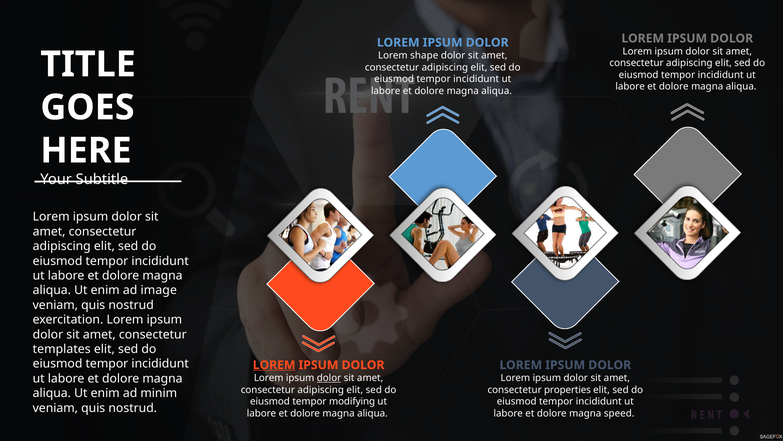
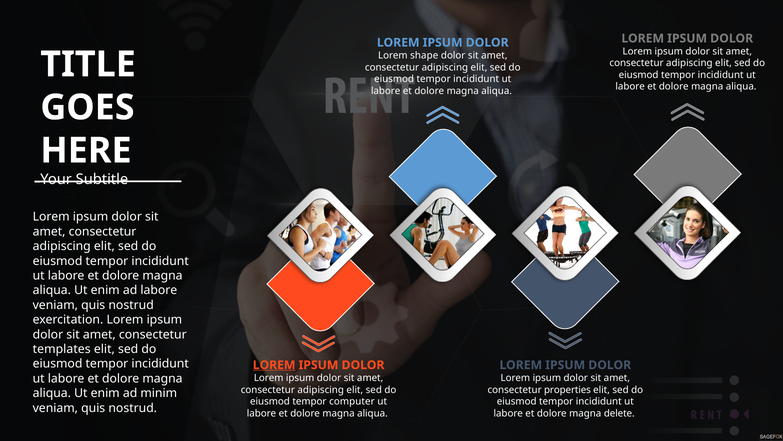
ad image: image -> labore (159, 290)
dolor underline: present -> none (329, 378)
modifying: modifying -> computer (352, 401)
speed: speed -> delete (619, 413)
